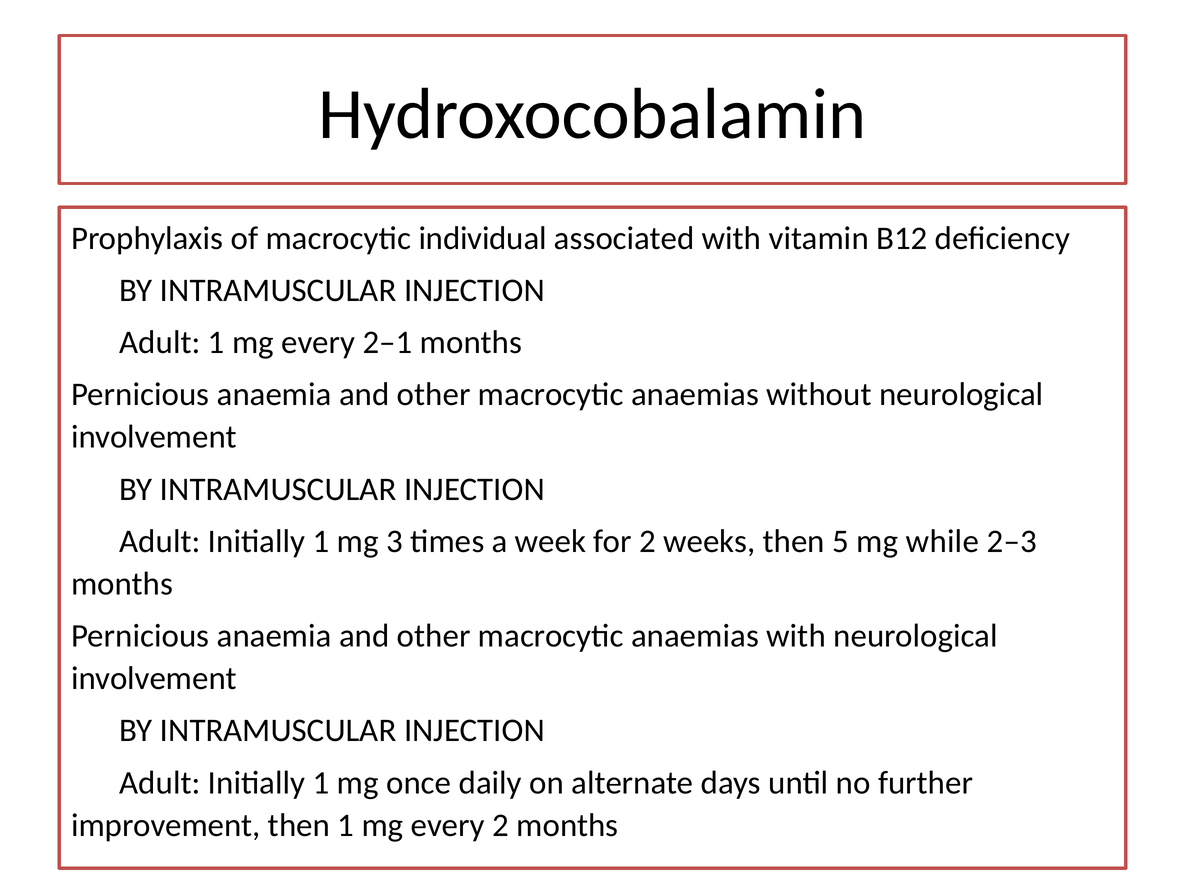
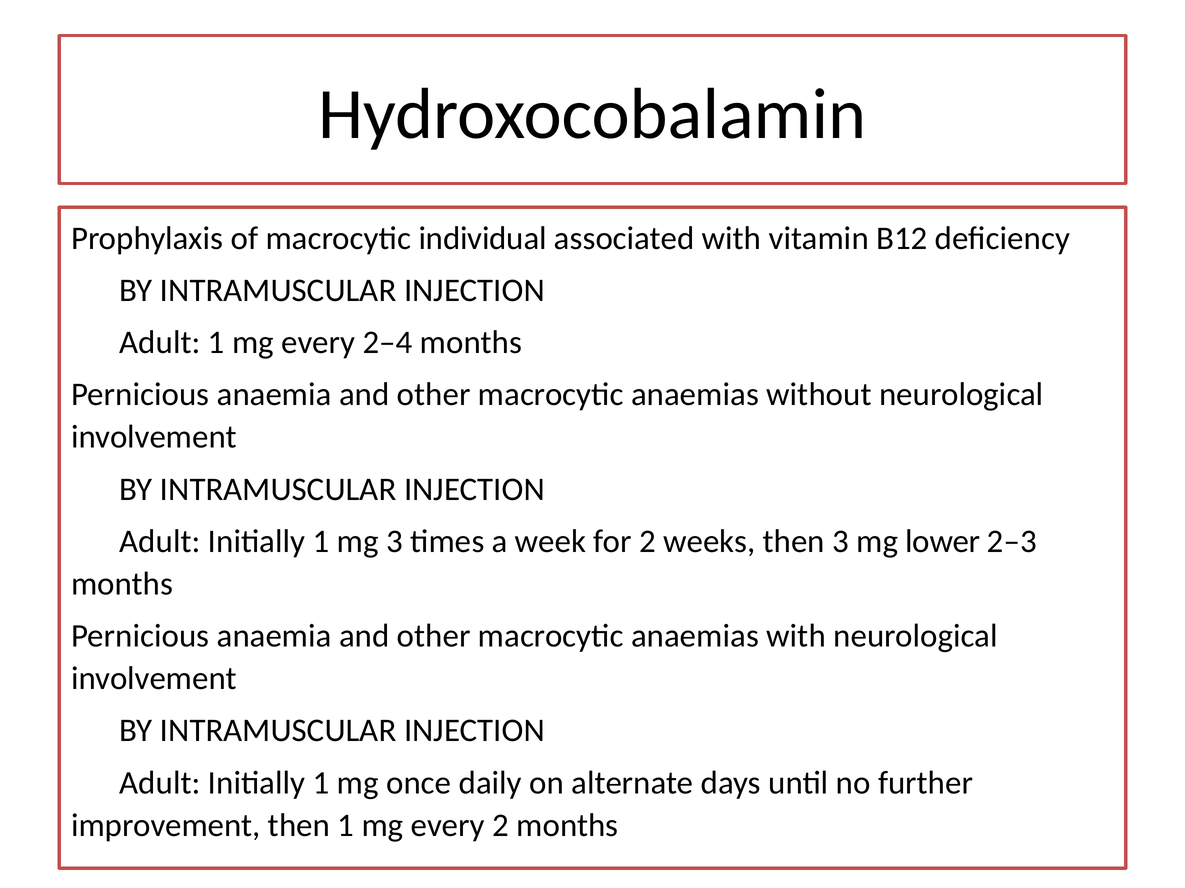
2–1: 2–1 -> 2–4 (388, 343)
then 5: 5 -> 3 (841, 542)
while: while -> lower (943, 542)
